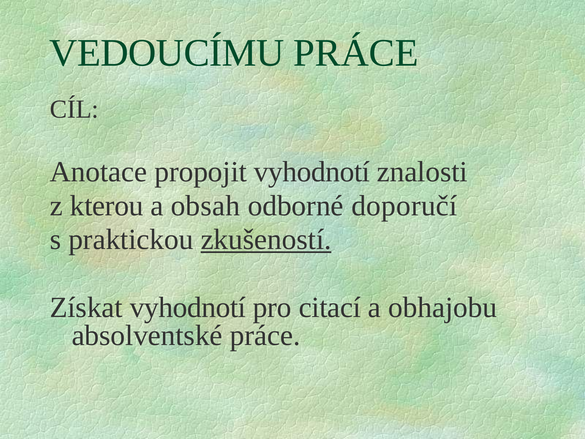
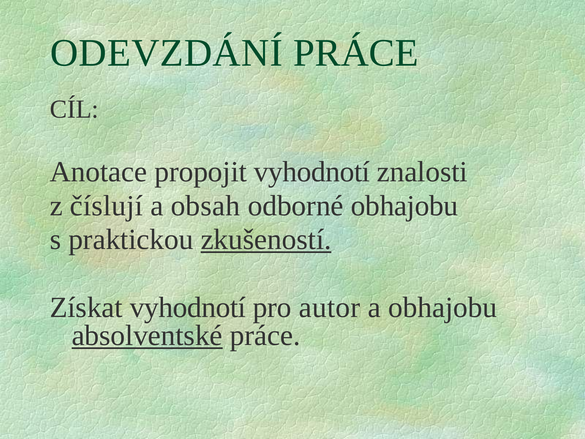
VEDOUCÍMU: VEDOUCÍMU -> ODEVZDÁNÍ (166, 53)
kterou: kterou -> číslují (106, 206)
odborné doporučí: doporučí -> obhajobu (405, 206)
citací: citací -> autor (330, 307)
absolventské underline: none -> present (147, 335)
